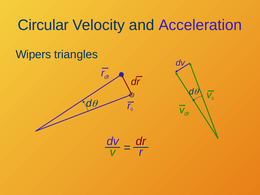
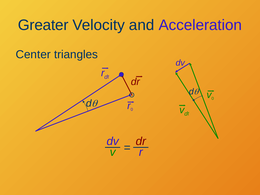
Circular: Circular -> Greater (43, 25)
Wipers: Wipers -> Center (33, 55)
